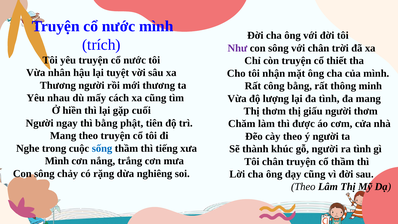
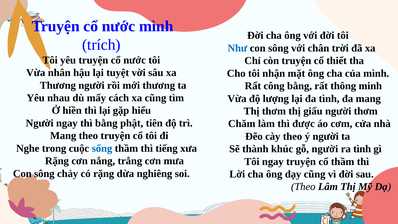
Như colour: purple -> blue (237, 48)
cuối: cuối -> hiểu (141, 110)
Mình: Mình -> Rặng (57, 161)
Tôi chân: chân -> ngay (273, 161)
